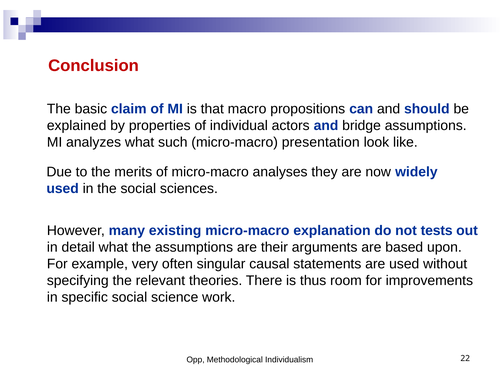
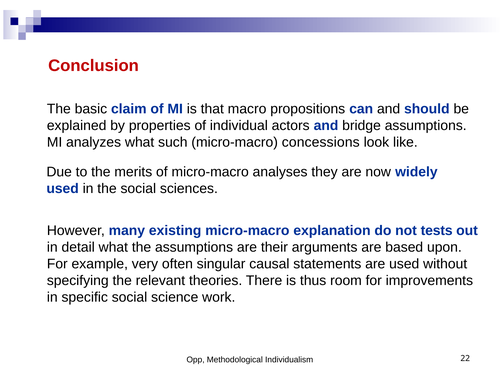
presentation: presentation -> concessions (321, 142)
